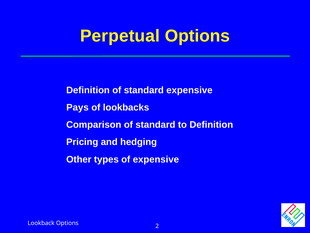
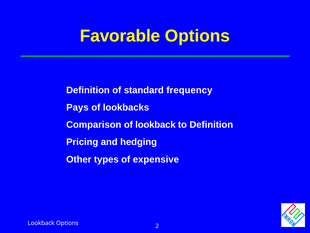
Perpetual: Perpetual -> Favorable (120, 36)
standard expensive: expensive -> frequency (189, 90)
Comparison of standard: standard -> lookback (155, 125)
